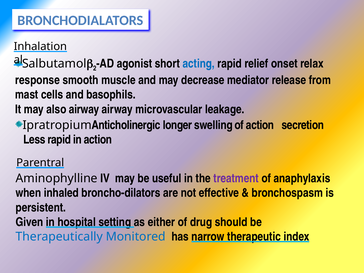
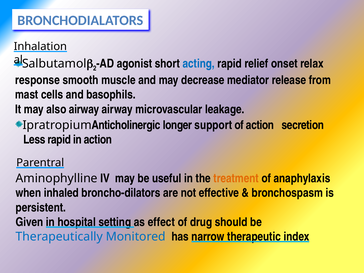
swelling: swelling -> support (213, 125)
treatment colour: purple -> orange (236, 178)
either: either -> effect (161, 222)
